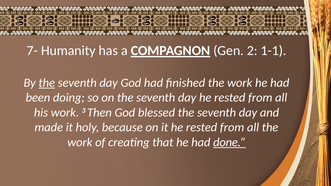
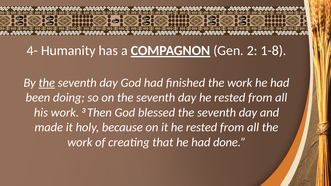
7-: 7- -> 4- (32, 51)
1-1: 1-1 -> 1-8 (274, 51)
done underline: present -> none (230, 142)
